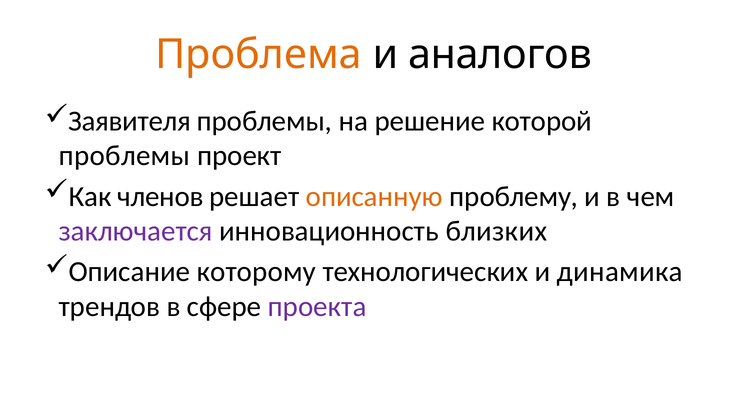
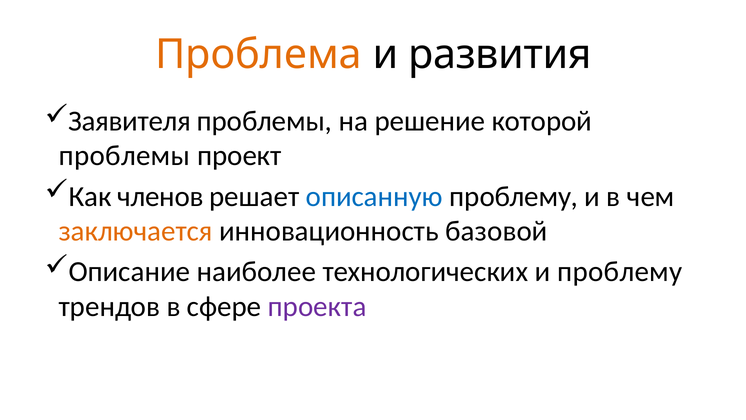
аналогов: аналогов -> развития (500, 55)
описанную colour: orange -> blue (374, 196)
заключается colour: purple -> orange (136, 231)
близких: близких -> базовой (496, 231)
которому: которому -> наиболее (256, 272)
и динамика: динамика -> проблему (620, 272)
